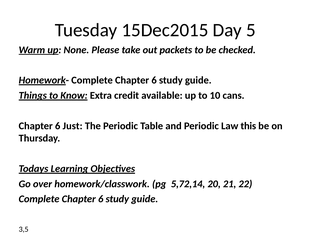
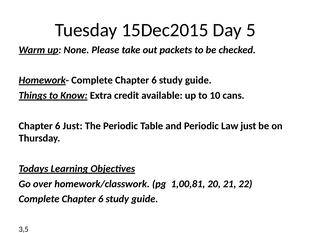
Law this: this -> just (248, 126)
5,72,14: 5,72,14 -> 1,00,81 (188, 184)
